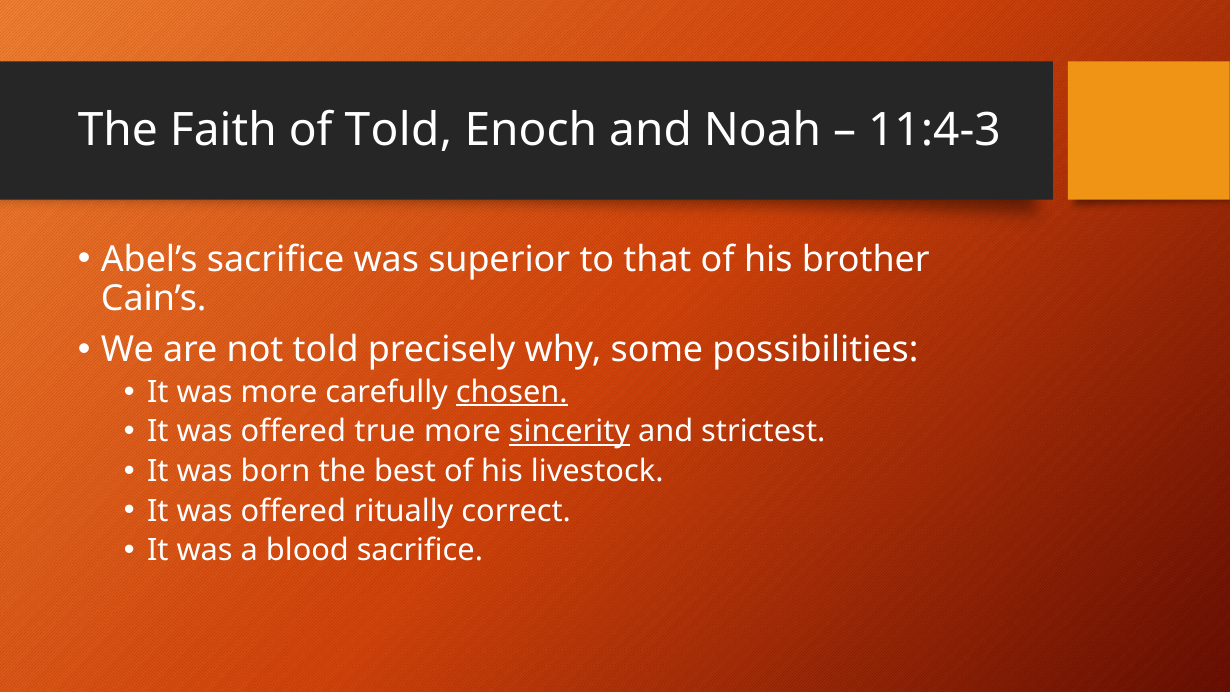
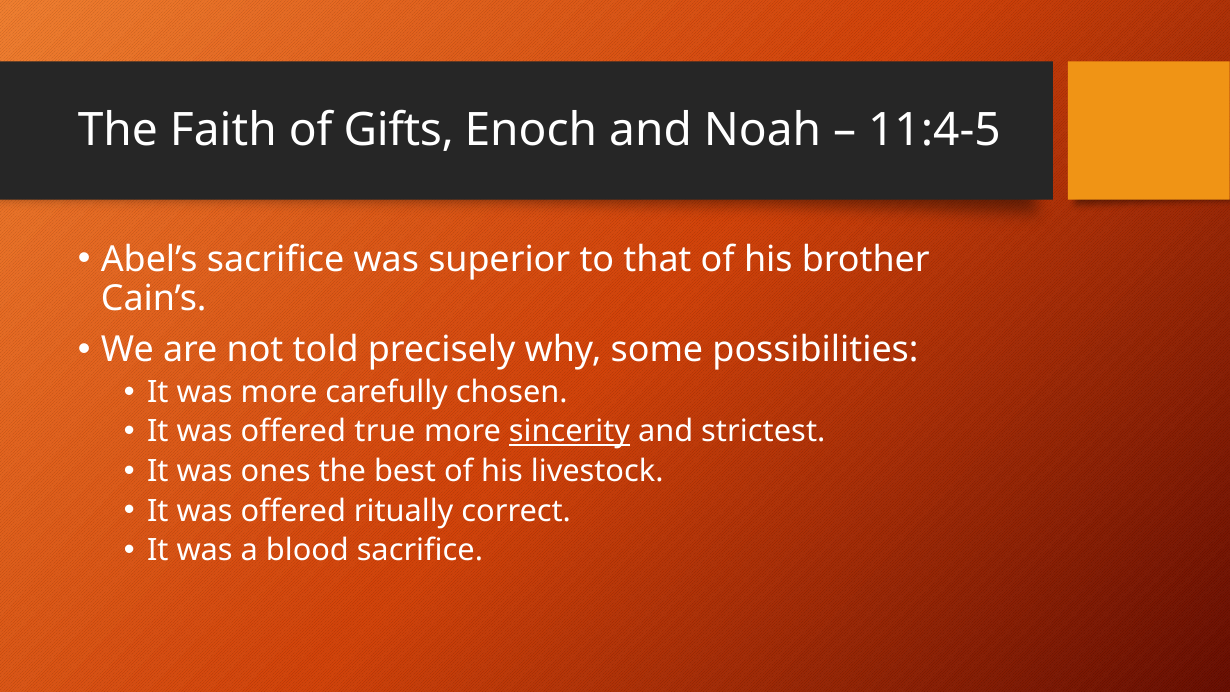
of Told: Told -> Gifts (399, 130)
11:4-3: 11:4-3 -> 11:4-5 (934, 130)
chosen underline: present -> none (512, 392)
born: born -> ones (276, 471)
